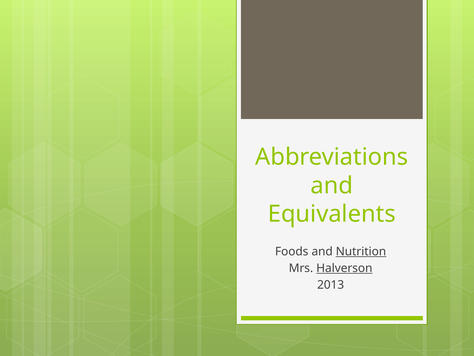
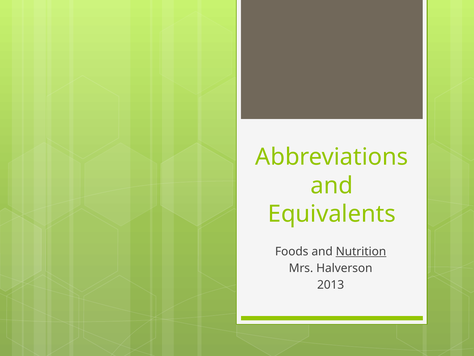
Halverson underline: present -> none (344, 268)
